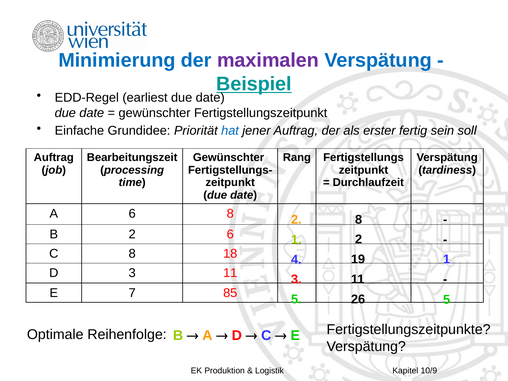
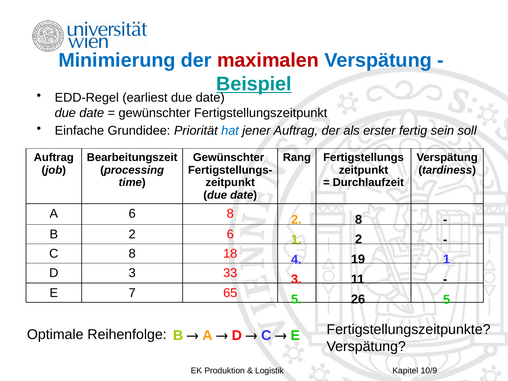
maximalen colour: purple -> red (268, 60)
3 11: 11 -> 33 (230, 273)
85: 85 -> 65 (230, 293)
